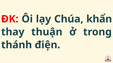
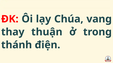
khẩn: khẩn -> vang (99, 19)
